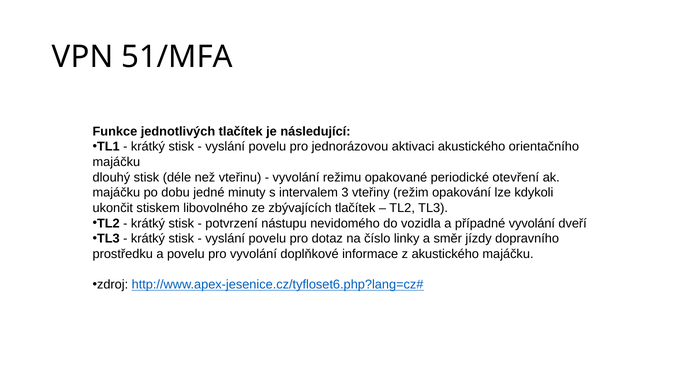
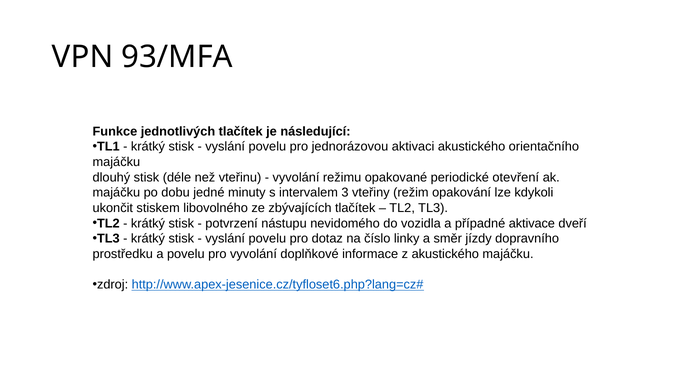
51/MFA: 51/MFA -> 93/MFA (177, 57)
případné vyvolání: vyvolání -> aktivace (532, 223)
